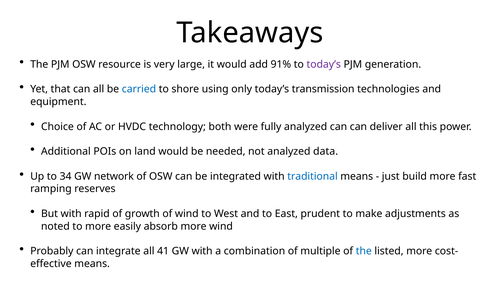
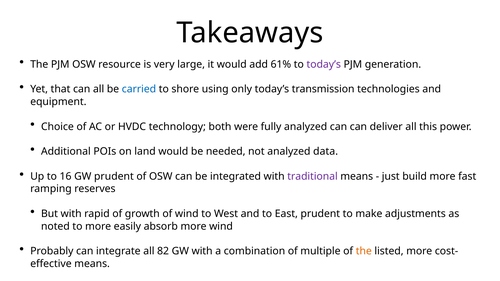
91%: 91% -> 61% (281, 64)
34: 34 -> 16 (66, 177)
GW network: network -> prudent (114, 177)
traditional colour: blue -> purple (312, 177)
41: 41 -> 82 (163, 251)
the colour: blue -> orange (364, 251)
